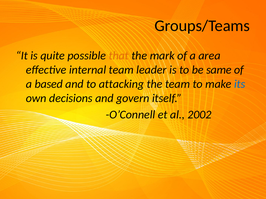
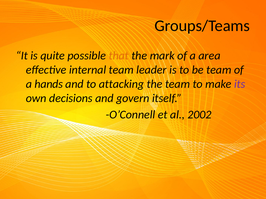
be same: same -> team (219, 70)
based: based -> hands (49, 84)
its colour: blue -> purple (240, 84)
